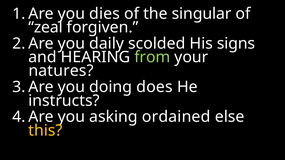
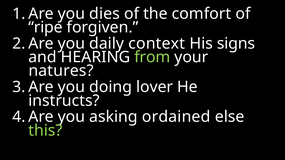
singular: singular -> comfort (202, 14)
zeal: zeal -> ripe (45, 27)
scolded: scolded -> context (157, 44)
does: does -> lover (155, 87)
this colour: yellow -> light green (45, 131)
